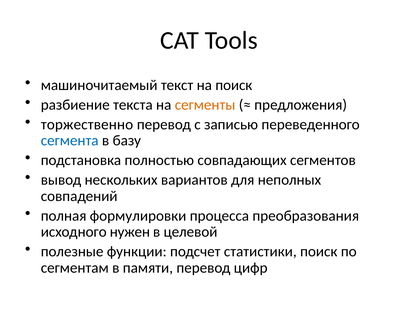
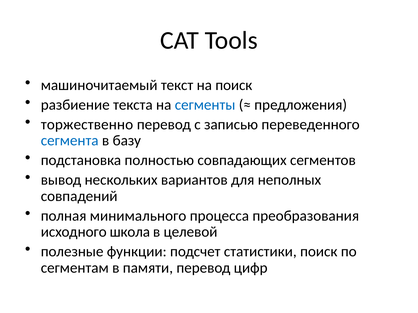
сегменты colour: orange -> blue (205, 105)
формулировки: формулировки -> минимального (138, 216)
нужен: нужен -> школа (130, 232)
